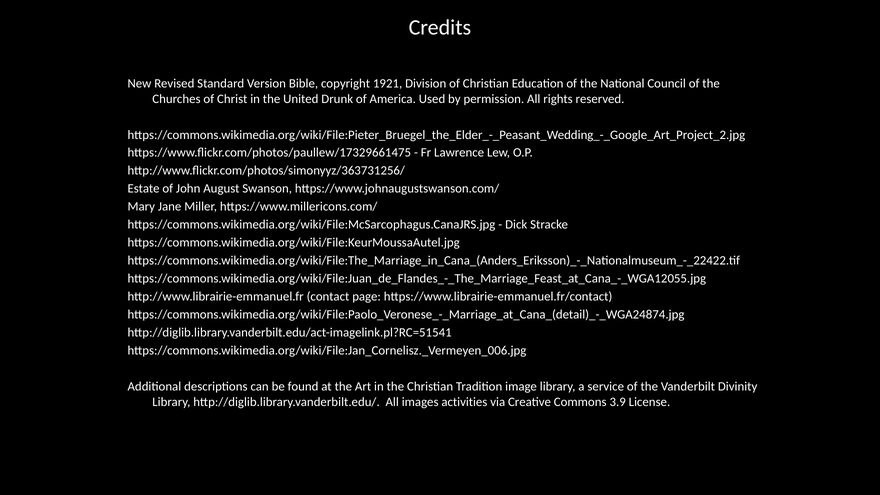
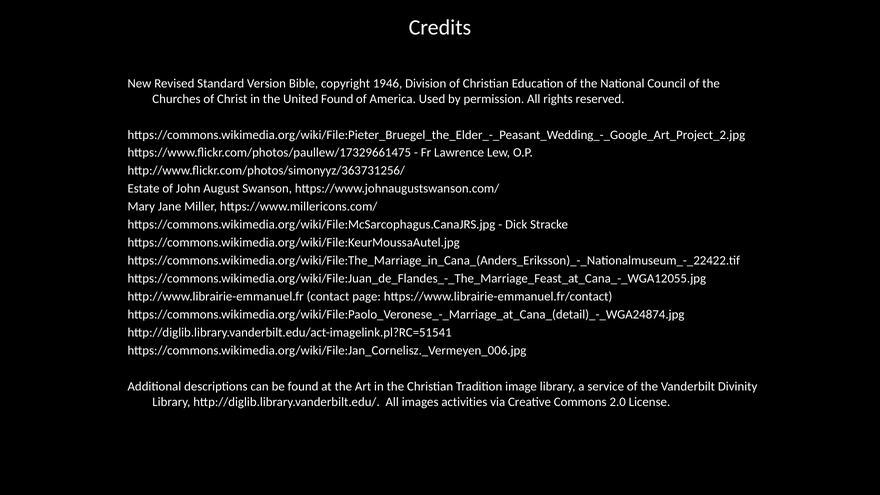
1921: 1921 -> 1946 (388, 83)
United Drunk: Drunk -> Found (337, 99)
3.9: 3.9 -> 2.0 (618, 402)
